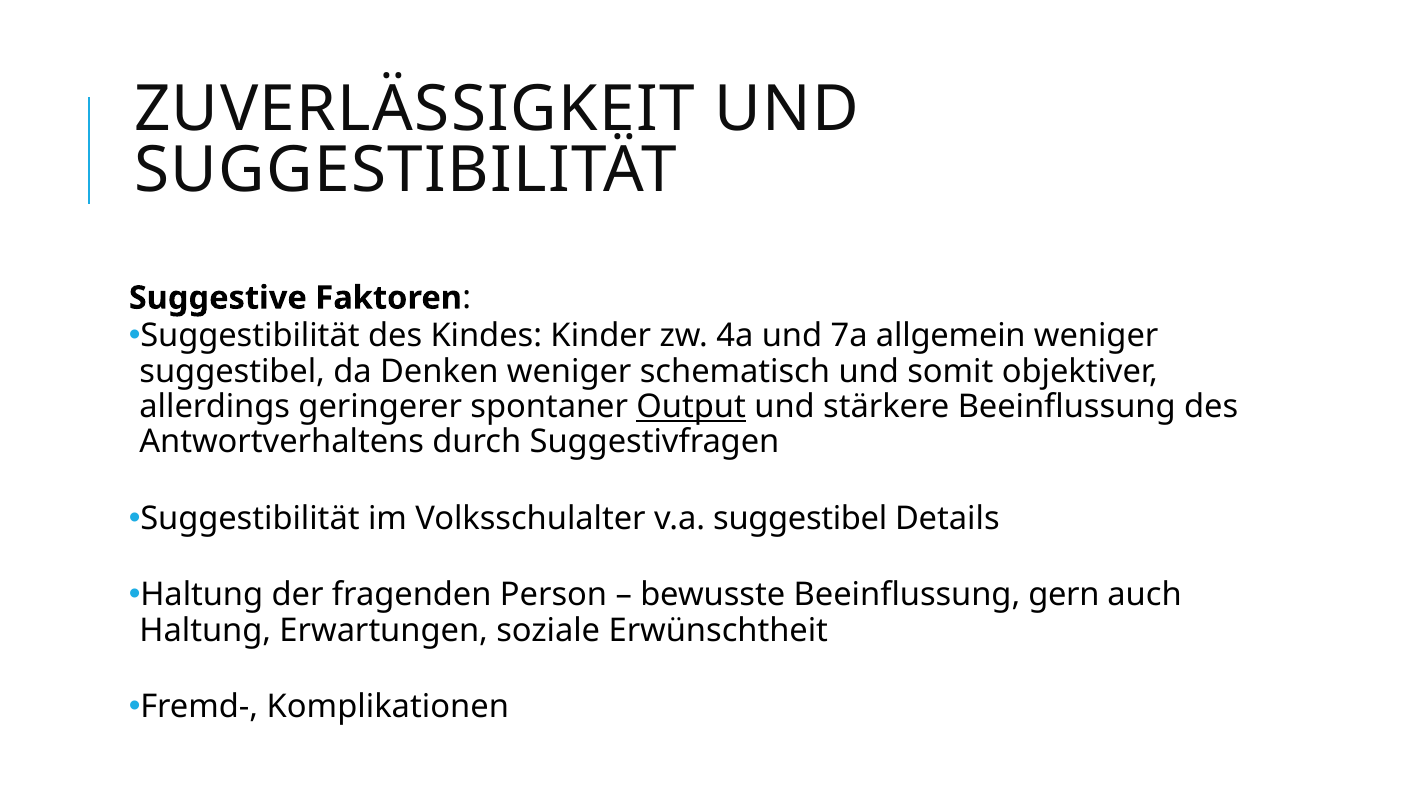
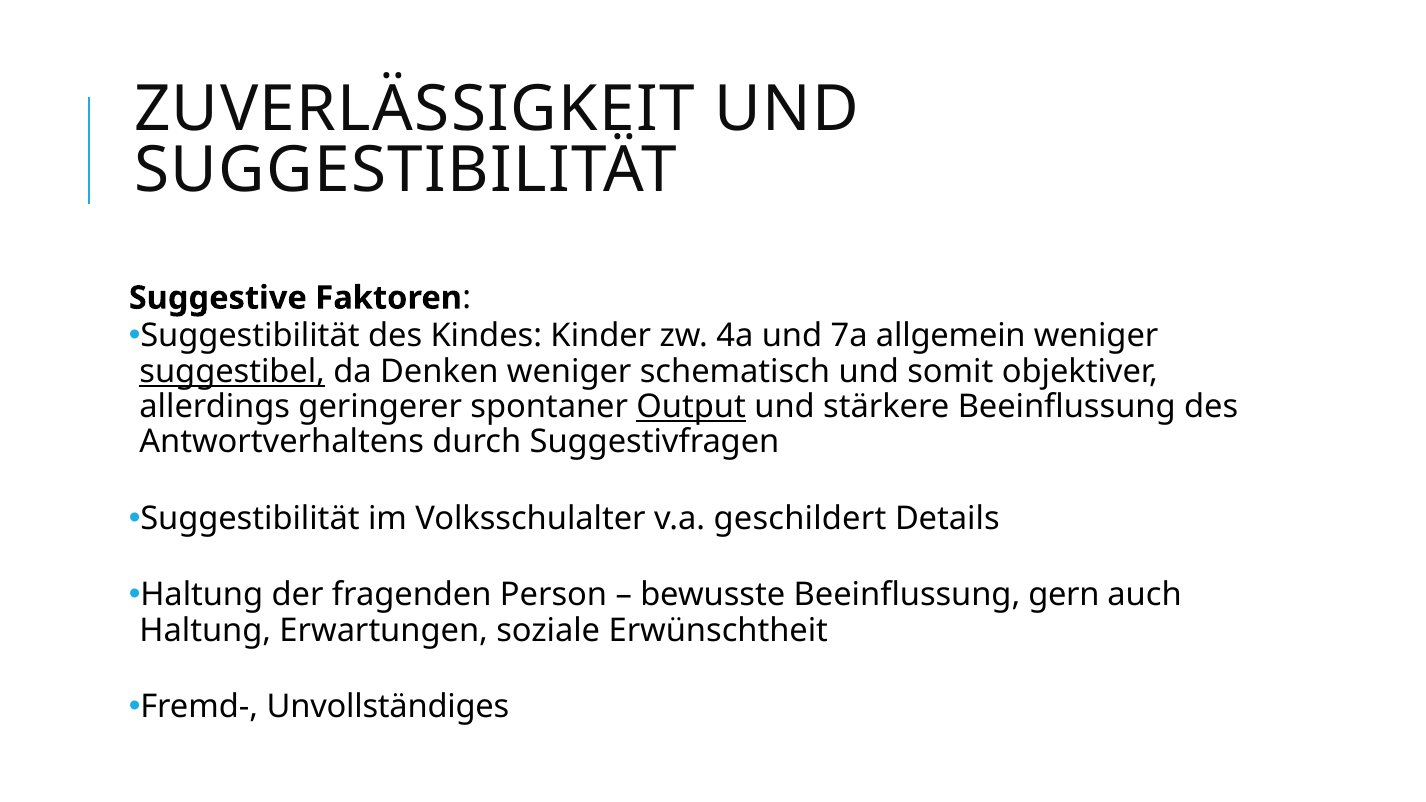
suggestibel underline: none -> present (232, 372)
v.a suggestibel: suggestibel -> geschildert (800, 519)
Komplikationen: Komplikationen -> Unvollständiges (388, 707)
